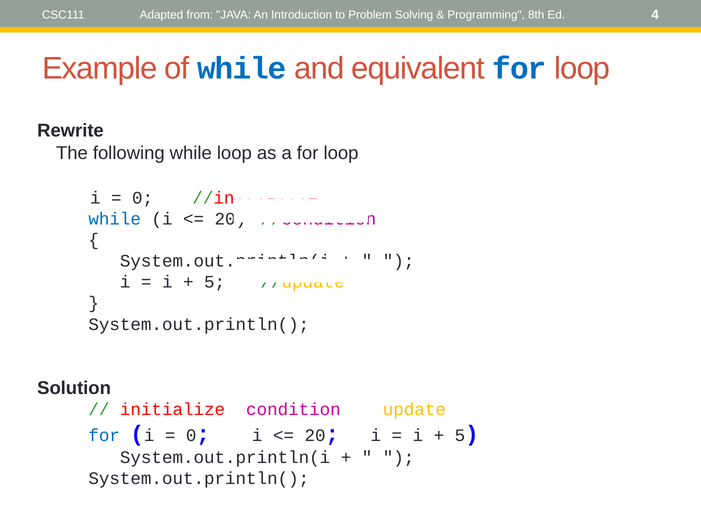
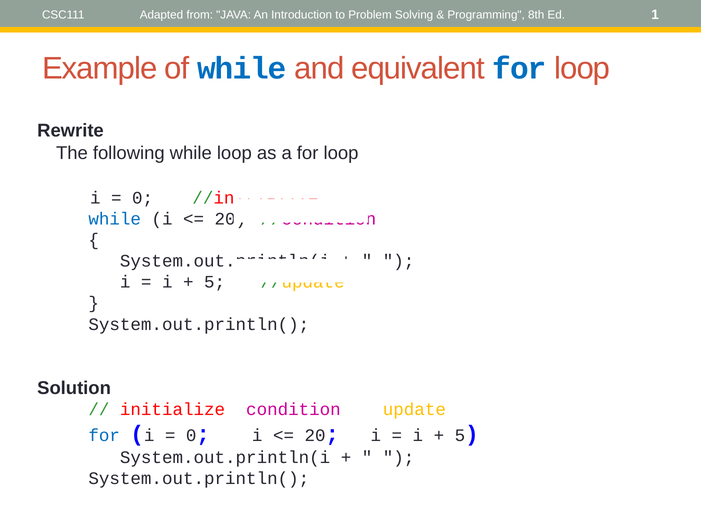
4: 4 -> 1 (655, 15)
